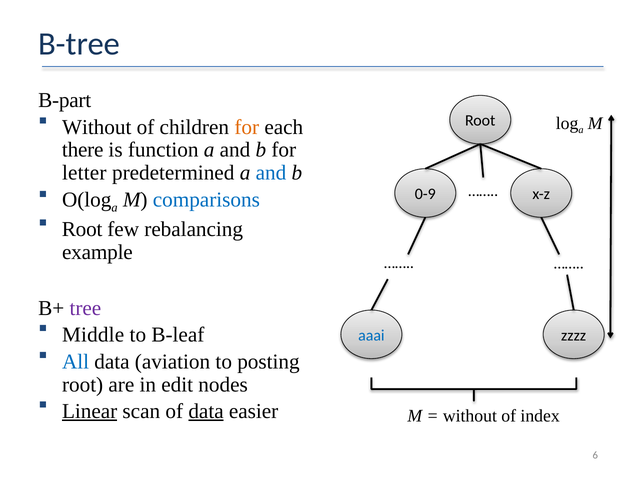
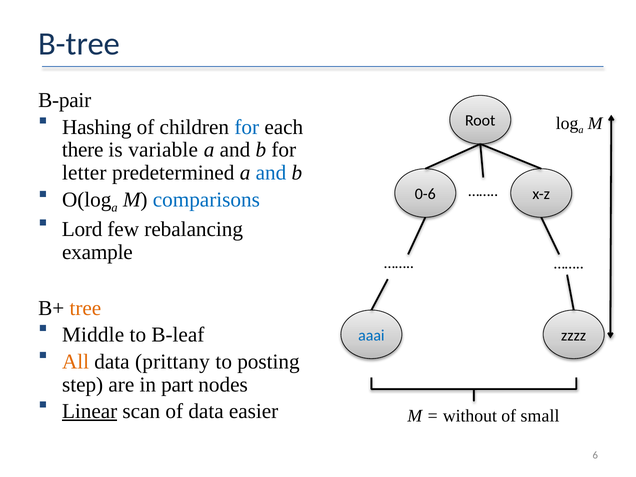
B-part: B-part -> B-pair (65, 100)
Without: Without -> Hashing (97, 127)
for colour: orange -> blue (247, 127)
function: function -> variable (163, 150)
0-9: 0-9 -> 0-6 (425, 194)
Root: Root -> Lord (82, 229)
tree colour: purple -> orange (85, 308)
All colour: blue -> orange (76, 362)
aviation: aviation -> prittany (172, 362)
root: root -> step (83, 385)
edit: edit -> part (177, 385)
data underline: present -> none (206, 411)
index: index -> small (540, 416)
